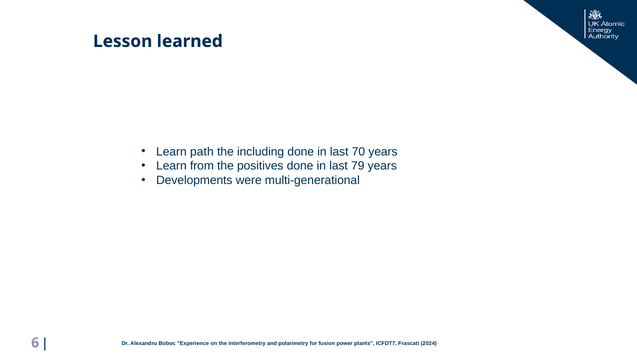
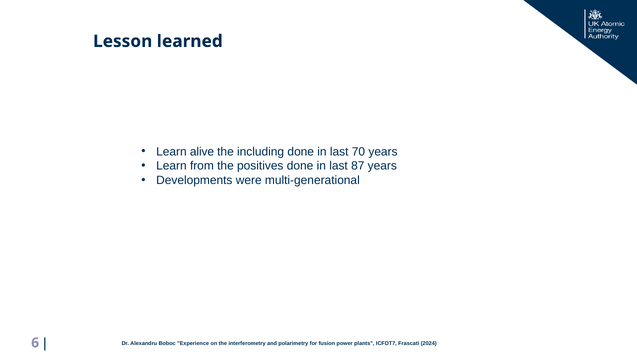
path: path -> alive (202, 152)
79: 79 -> 87 (358, 166)
